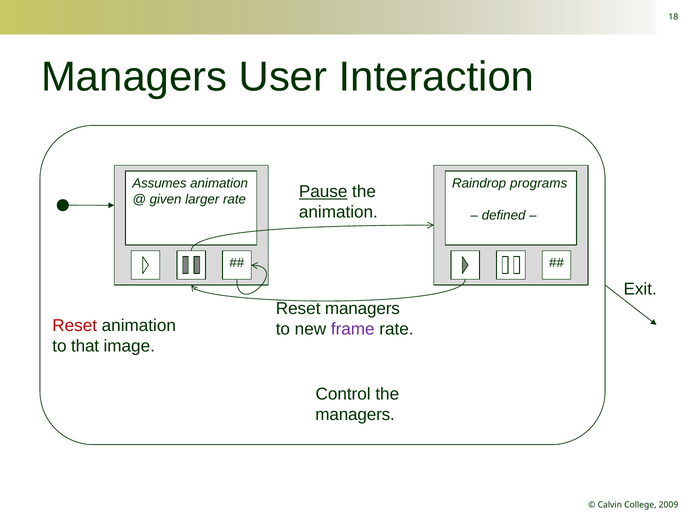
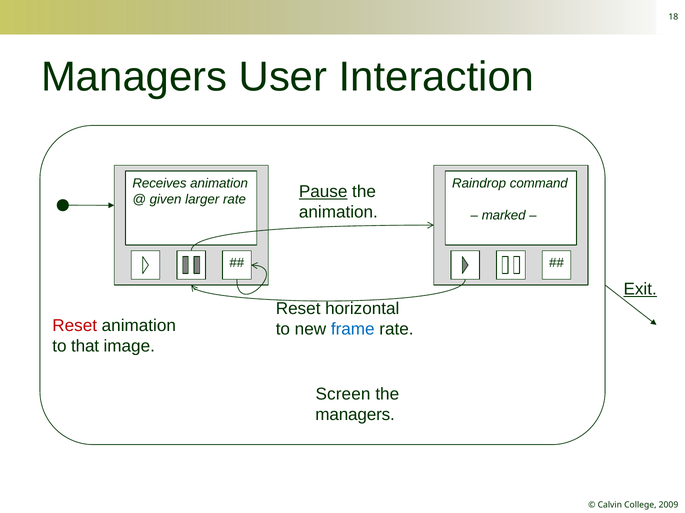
Assumes: Assumes -> Receives (159, 184)
programs: programs -> command (539, 184)
defined: defined -> marked (504, 216)
Exit underline: none -> present (640, 290)
Reset managers: managers -> horizontal (362, 309)
frame colour: purple -> blue (353, 329)
Control: Control -> Screen (343, 395)
